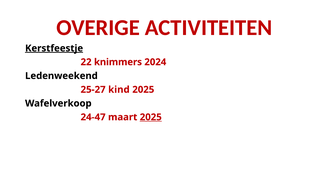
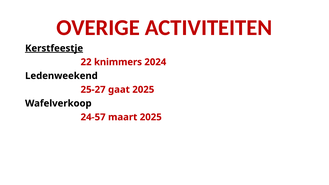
kind: kind -> gaat (119, 90)
24-47: 24-47 -> 24-57 (93, 117)
2025 underline: present -> none (151, 117)
